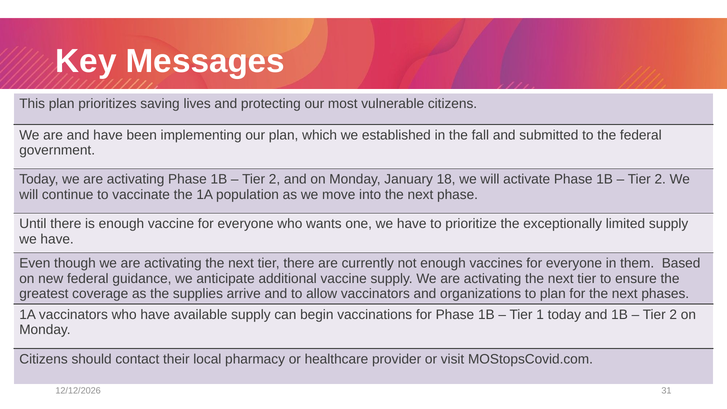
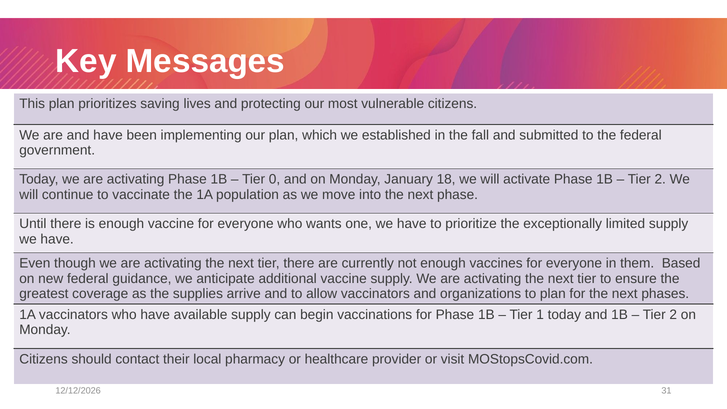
2: 2 -> 0 (275, 179)
